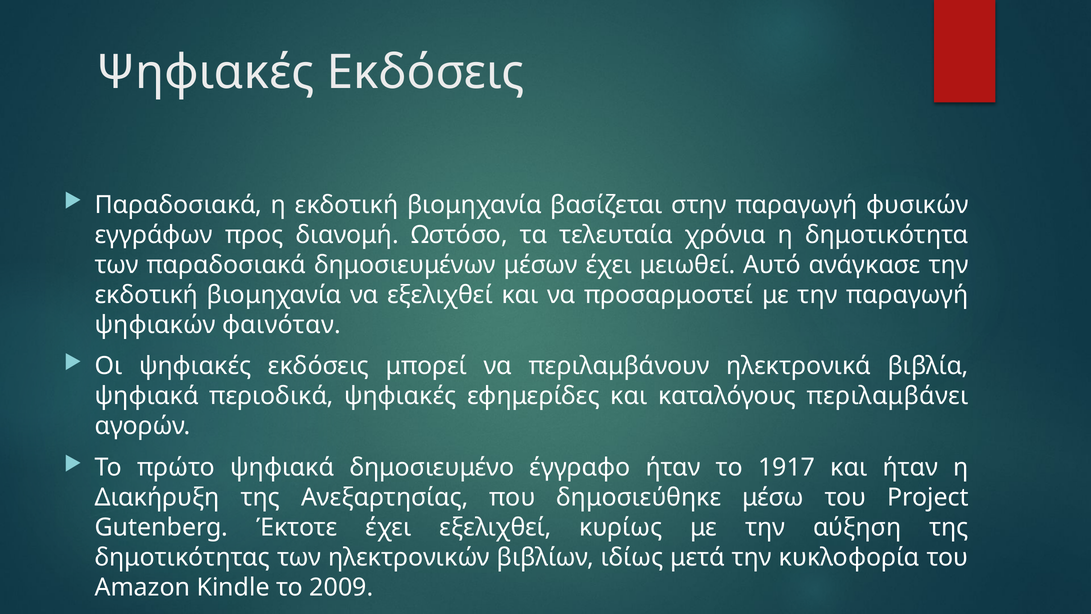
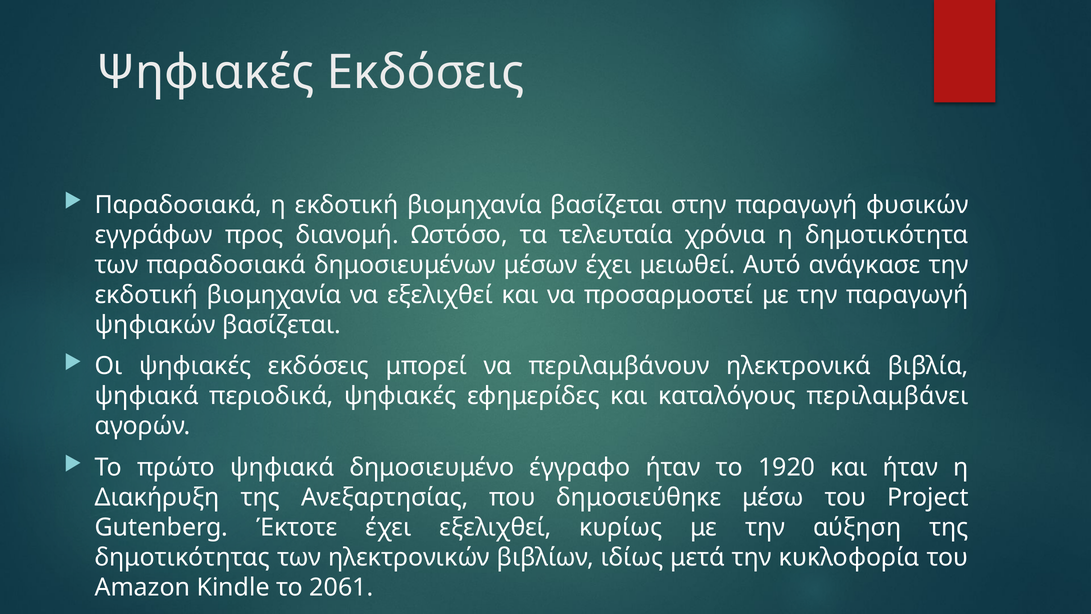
ψηφιακών φαινόταν: φαινόταν -> βασίζεται (282, 325)
1917: 1917 -> 1920 (787, 467)
2009: 2009 -> 2061 (341, 587)
